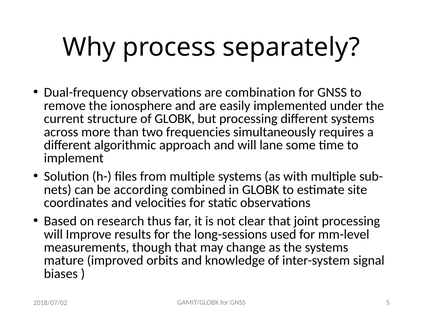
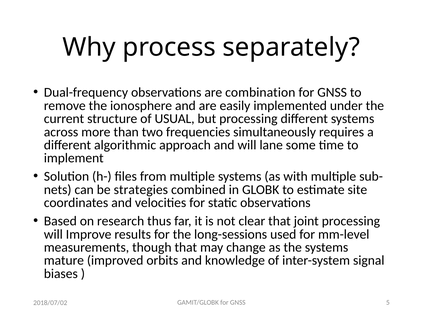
of GLOBK: GLOBK -> USUAL (175, 119)
according: according -> strategies (141, 190)
